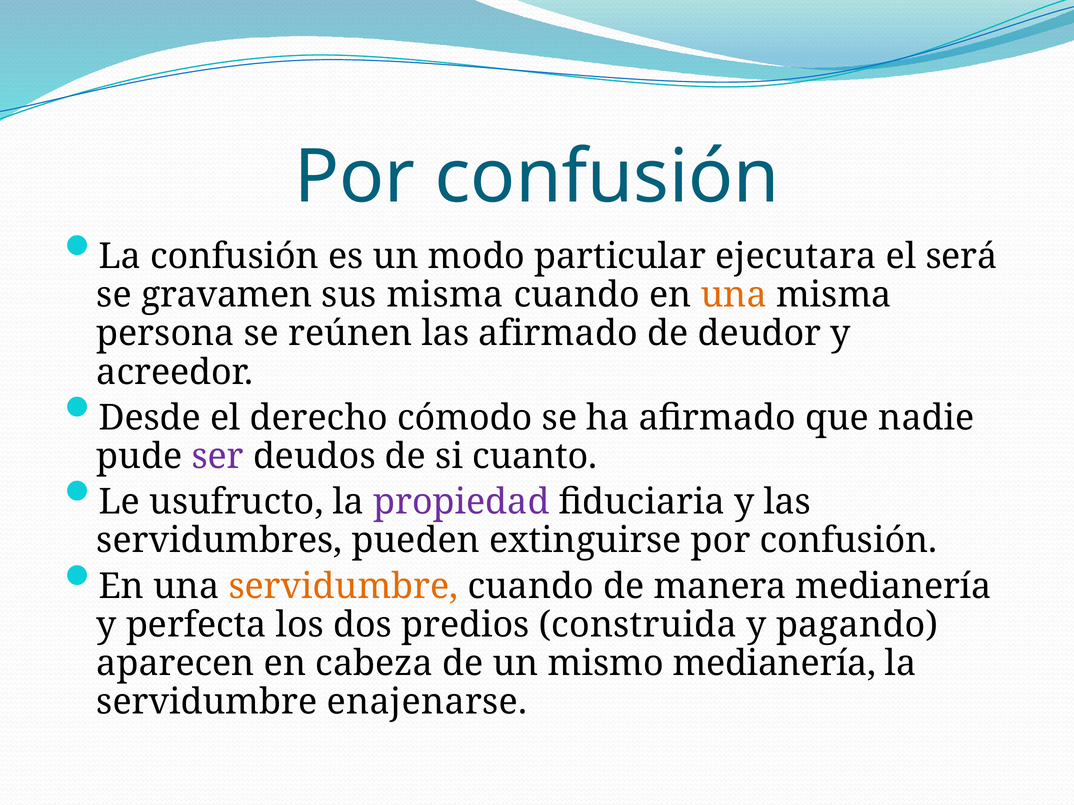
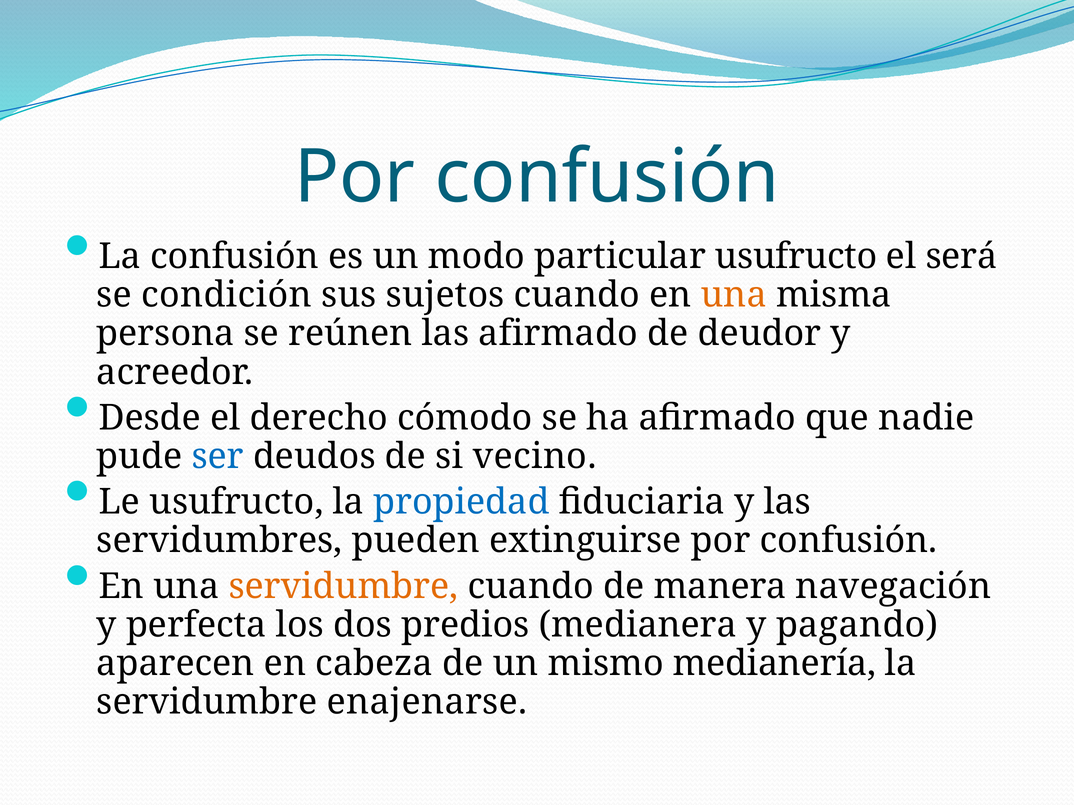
particular ejecutara: ejecutara -> usufructo (796, 257)
gravamen: gravamen -> condición (226, 295)
sus misma: misma -> sujetos (445, 295)
ser colour: purple -> blue (218, 457)
cuanto: cuanto -> vecino (535, 457)
propiedad colour: purple -> blue (461, 502)
manera medianería: medianería -> navegación (893, 587)
construida: construida -> medianera (638, 625)
